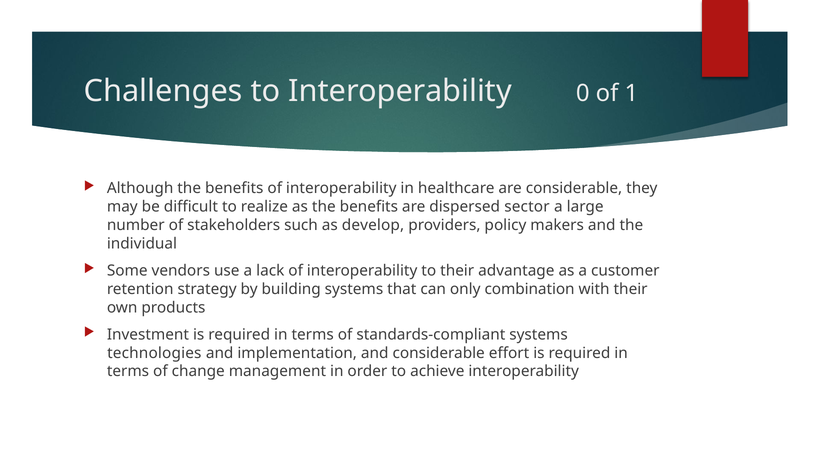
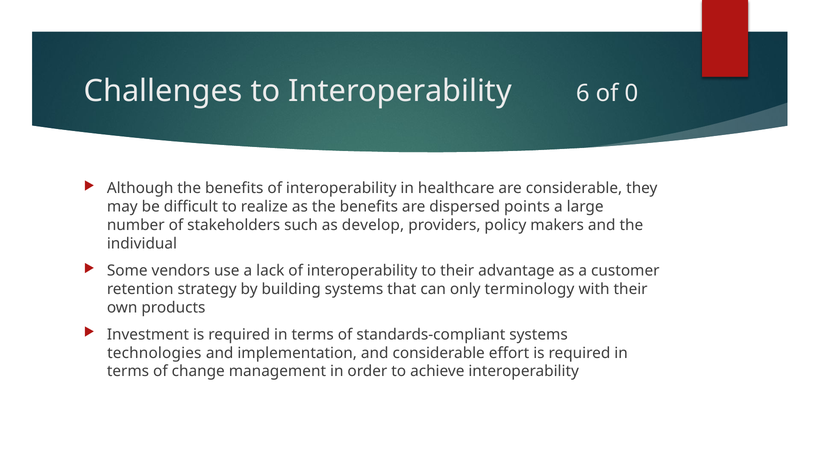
0: 0 -> 6 (583, 94)
1: 1 -> 0 (631, 94)
sector: sector -> points (527, 207)
combination: combination -> terminology (529, 289)
